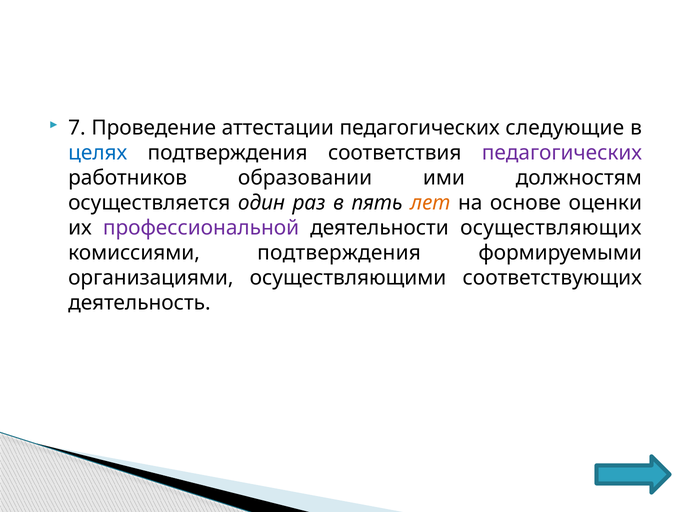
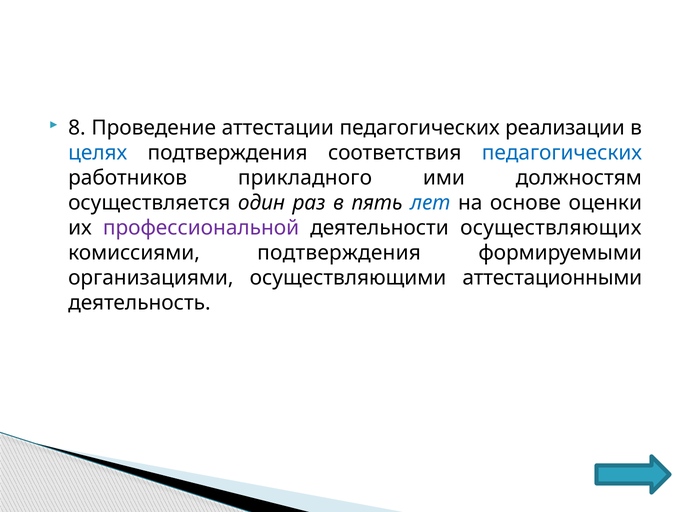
7: 7 -> 8 (77, 128)
следующие: следующие -> реализации (565, 128)
педагогических colour: purple -> blue (562, 153)
образовании: образовании -> прикладного (305, 178)
лет colour: orange -> blue (430, 203)
соответствующих: соответствующих -> аттестационными (552, 278)
